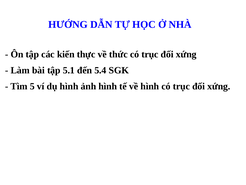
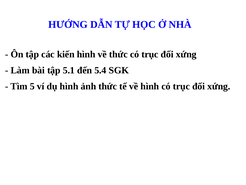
kiến thực: thực -> hình (86, 54)
ảnh hình: hình -> thức (108, 86)
